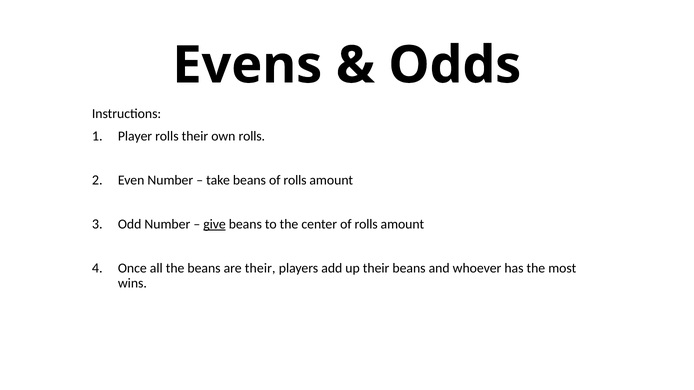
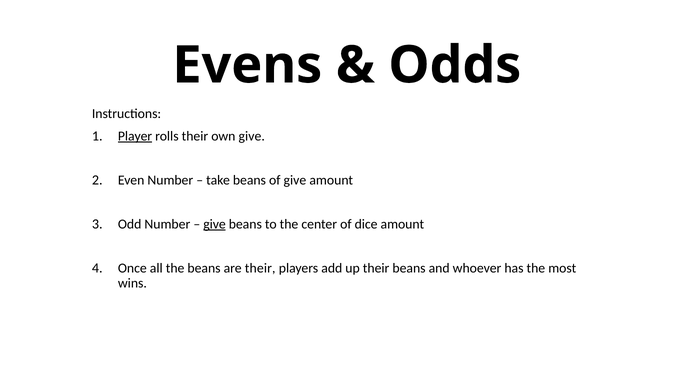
Player underline: none -> present (135, 136)
own rolls: rolls -> give (252, 136)
beans of rolls: rolls -> give (295, 180)
center of rolls: rolls -> dice (366, 224)
